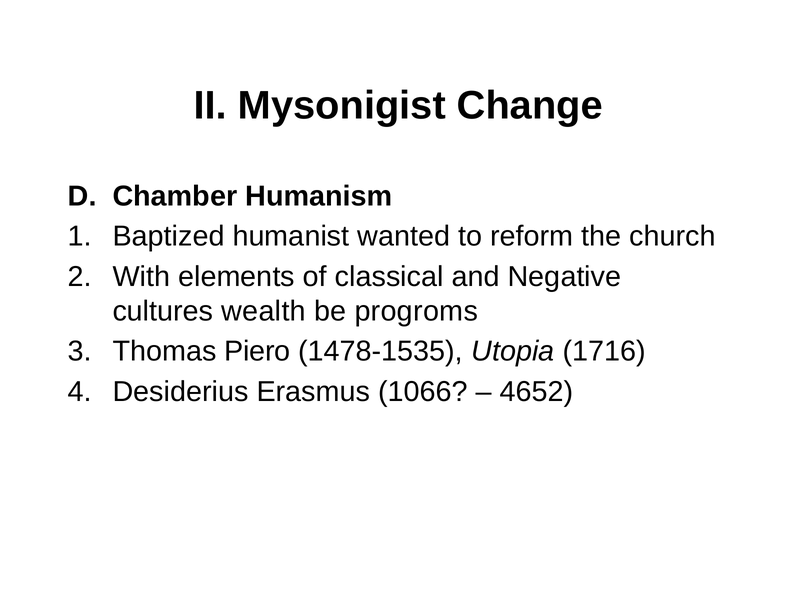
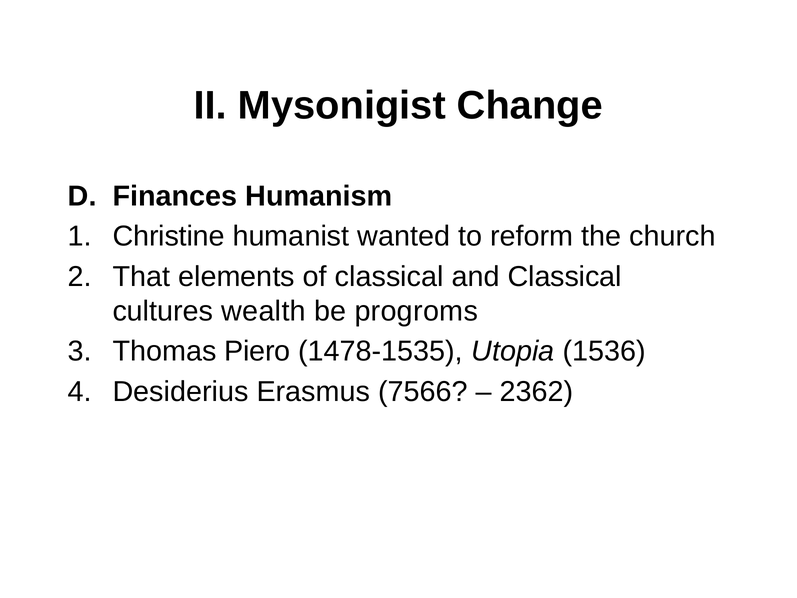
Chamber: Chamber -> Finances (175, 196)
Baptized: Baptized -> Christine (169, 236)
With: With -> That (141, 276)
and Negative: Negative -> Classical (565, 276)
1716: 1716 -> 1536 (604, 351)
1066: 1066 -> 7566 (423, 391)
4652: 4652 -> 2362 (536, 391)
